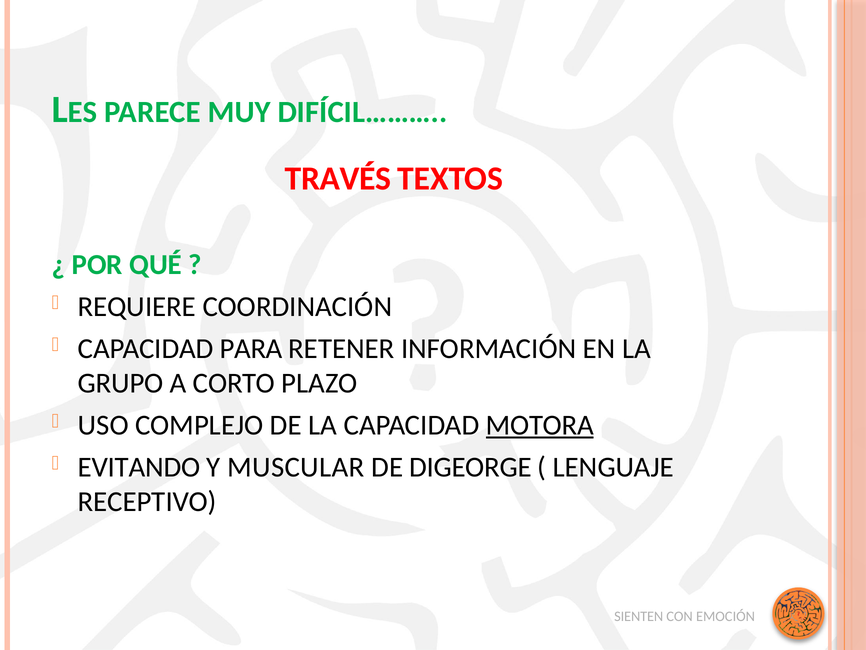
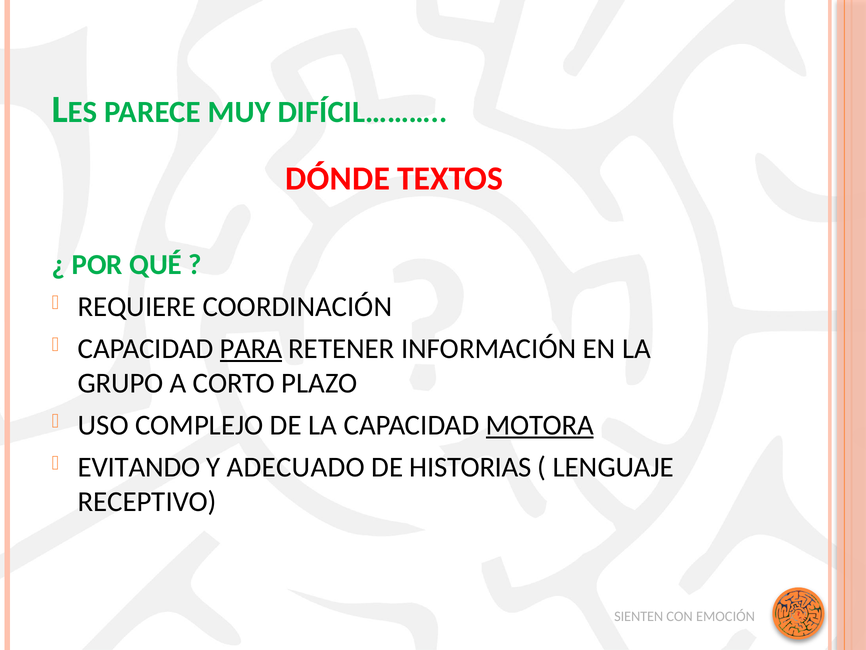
TRAVÉS: TRAVÉS -> DÓNDE (338, 178)
PARA underline: none -> present (251, 348)
MUSCULAR: MUSCULAR -> ADECUADO (296, 467)
DIGEORGE: DIGEORGE -> HISTORIAS (471, 467)
